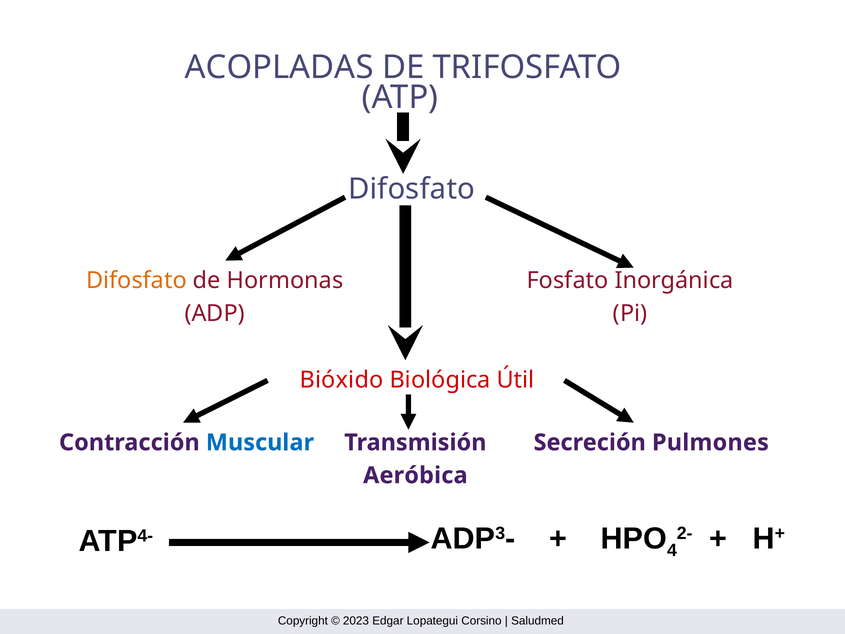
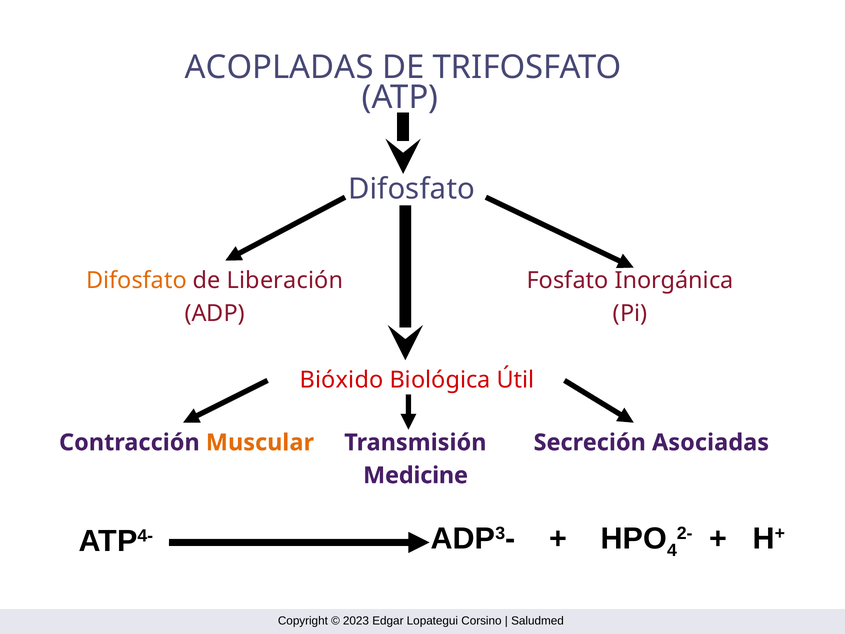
Hormonas: Hormonas -> Liberación (285, 280)
Muscular colour: blue -> orange (260, 442)
Pulmones: Pulmones -> Asociadas (711, 442)
Aeróbica: Aeróbica -> Medicine (416, 475)
